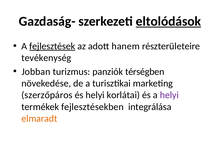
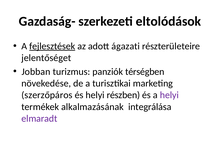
eltolódások underline: present -> none (168, 21)
hanem: hanem -> ágazati (126, 46)
tevékenység: tevékenység -> jelentőséget (46, 58)
korlátai: korlátai -> részben (123, 95)
fejlesztésekben: fejlesztésekben -> alkalmazásának (92, 107)
elmaradt colour: orange -> purple (39, 119)
